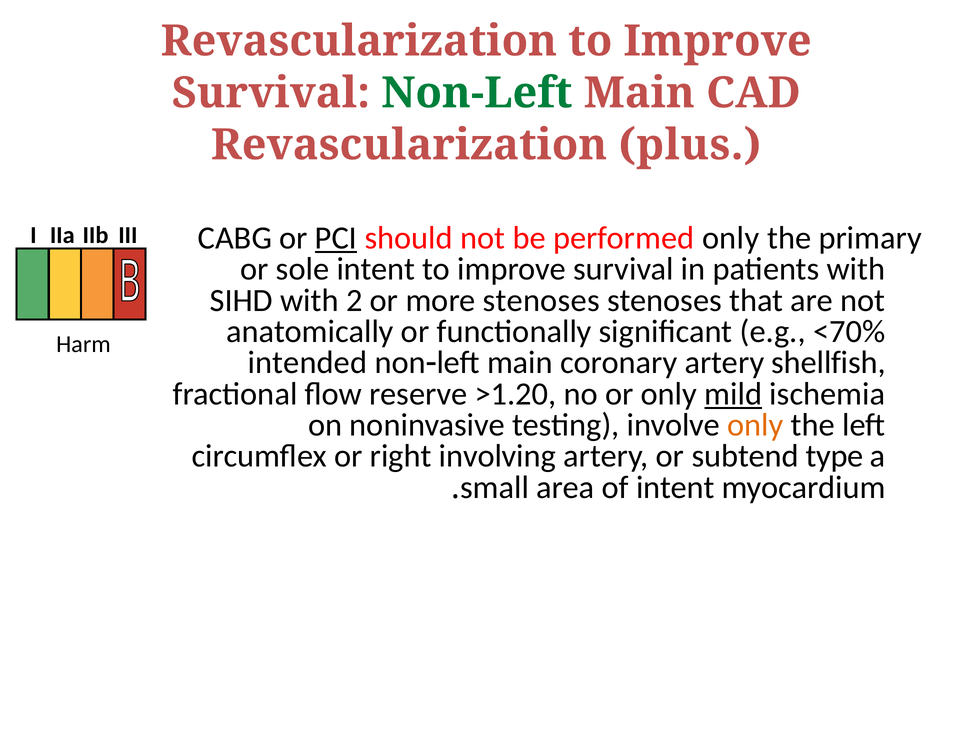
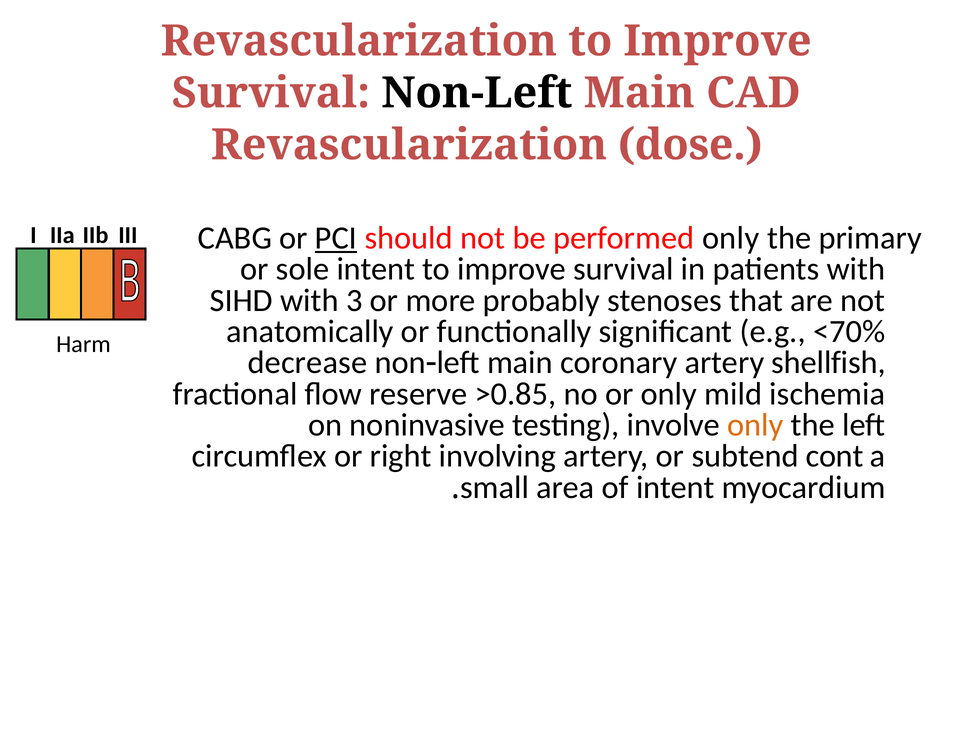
Non-Left colour: green -> black (477, 93)
plus: plus -> dose (690, 145)
2: 2 -> 3 (354, 300)
more stenoses: stenoses -> probably (541, 300)
intended: intended -> decrease (307, 363)
>1.20: >1.20 -> >0.85 (515, 394)
mild underline: present -> none (733, 394)
type: type -> cont (835, 456)
